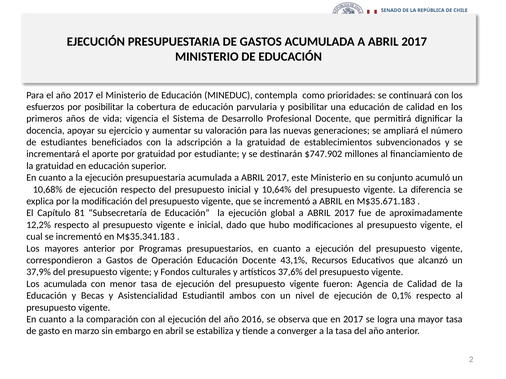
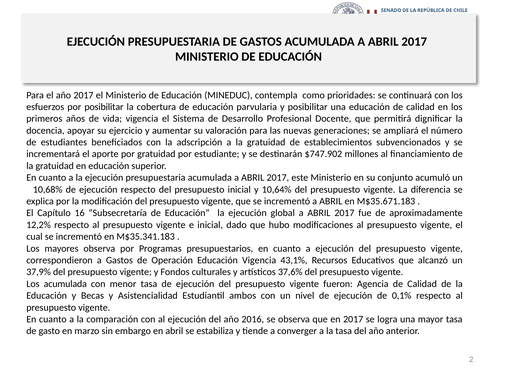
81: 81 -> 16 (80, 213)
mayores anterior: anterior -> observa (99, 249)
Educación Docente: Docente -> Vigencia (259, 261)
